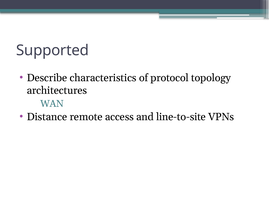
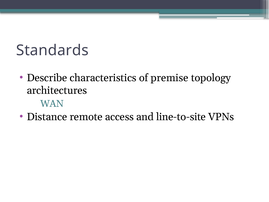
Supported: Supported -> Standards (52, 50)
protocol: protocol -> premise (169, 78)
